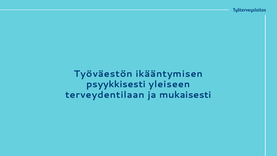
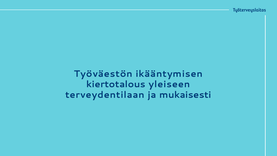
psyykkisesti: psyykkisesti -> kiertotalous (116, 84)
